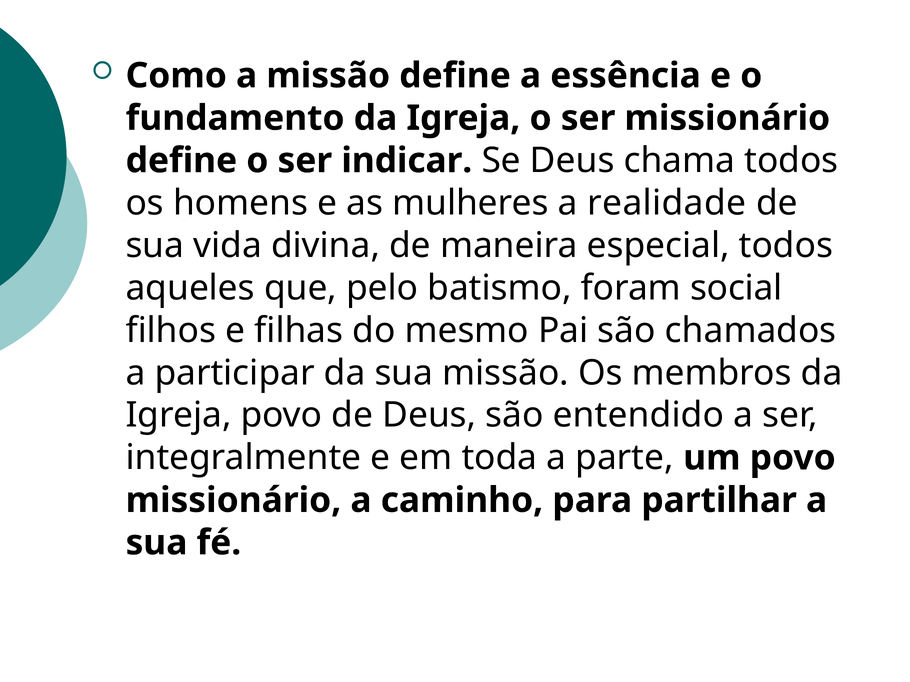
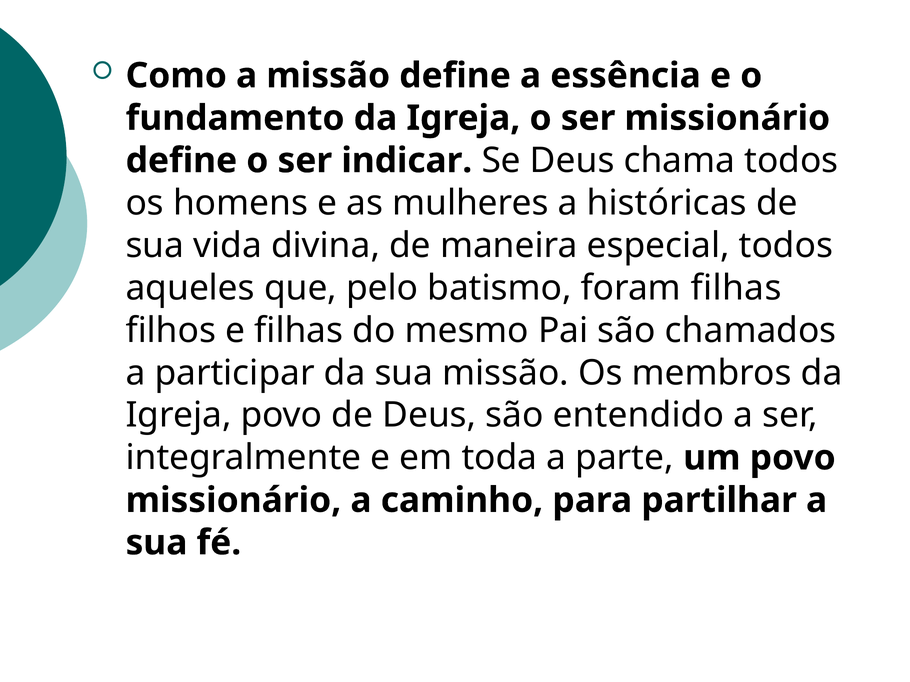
realidade: realidade -> históricas (667, 203)
foram social: social -> filhas (736, 288)
